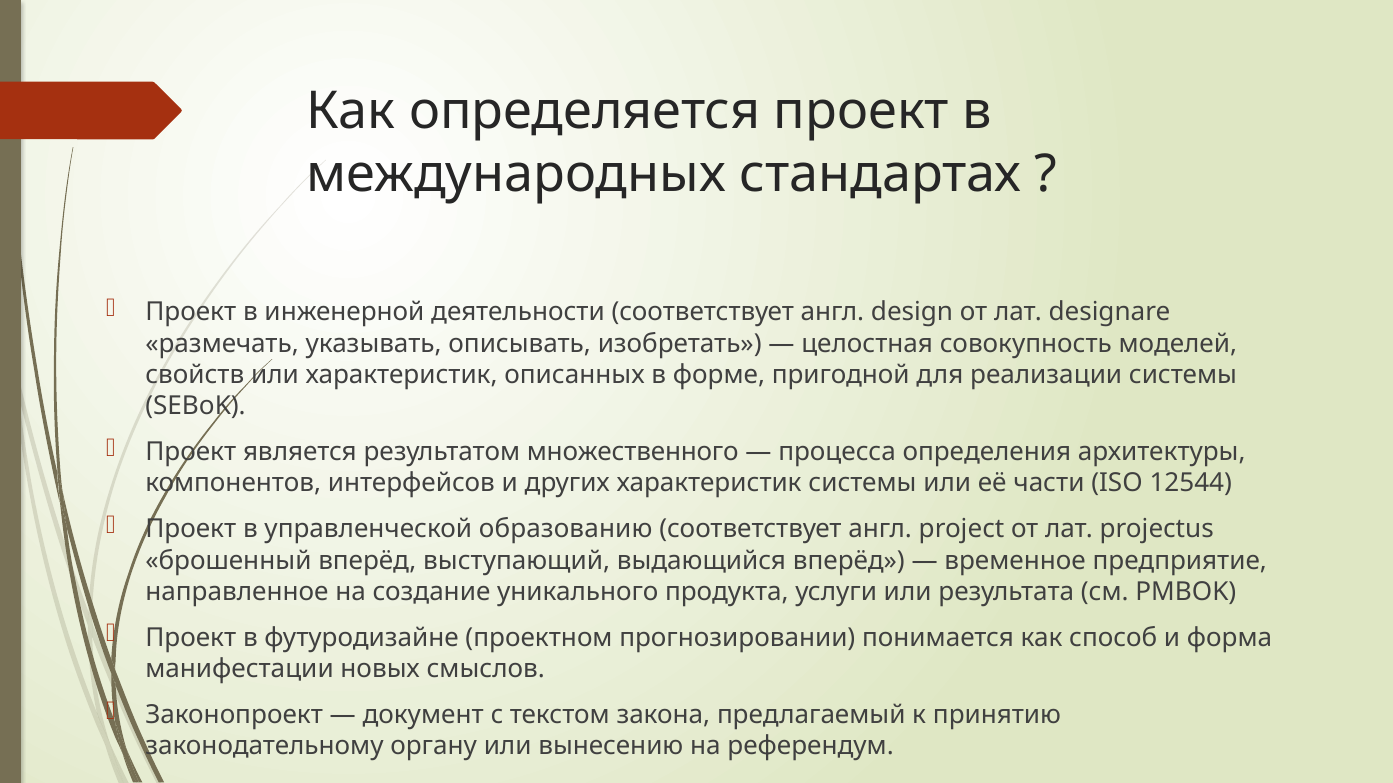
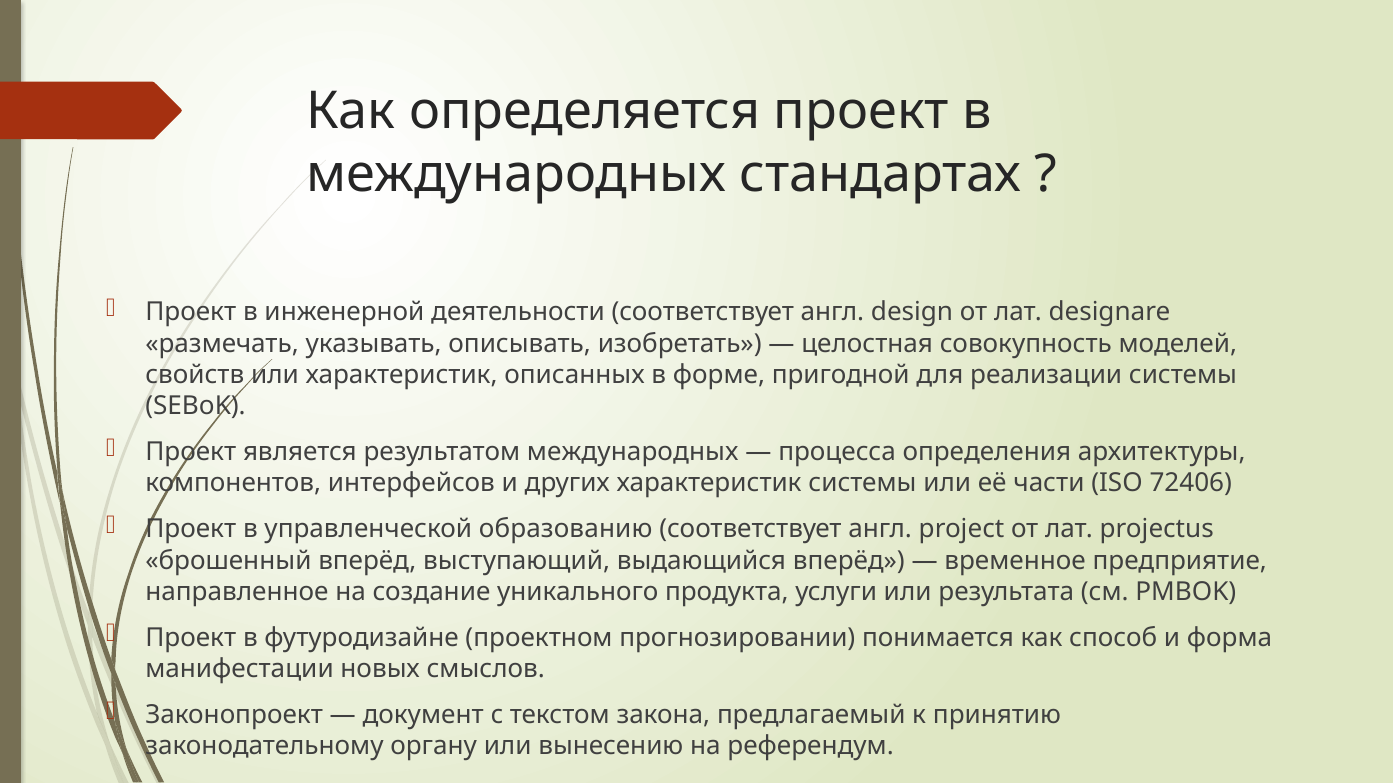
результатом множественного: множественного -> международных (633, 452)
12544: 12544 -> 72406 (1191, 484)
